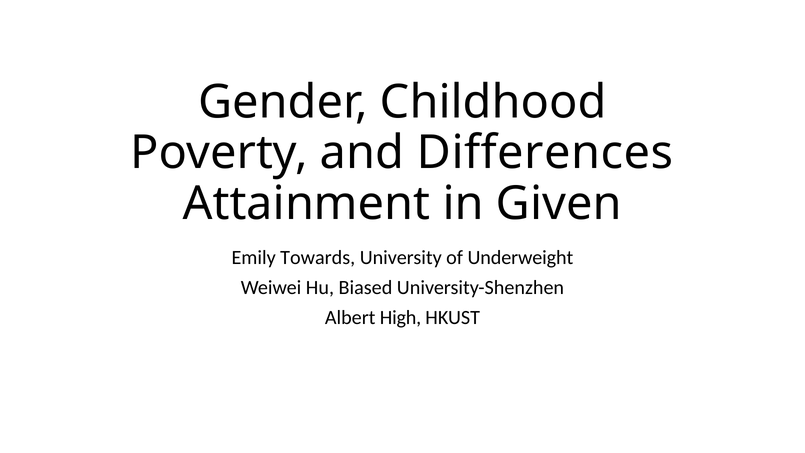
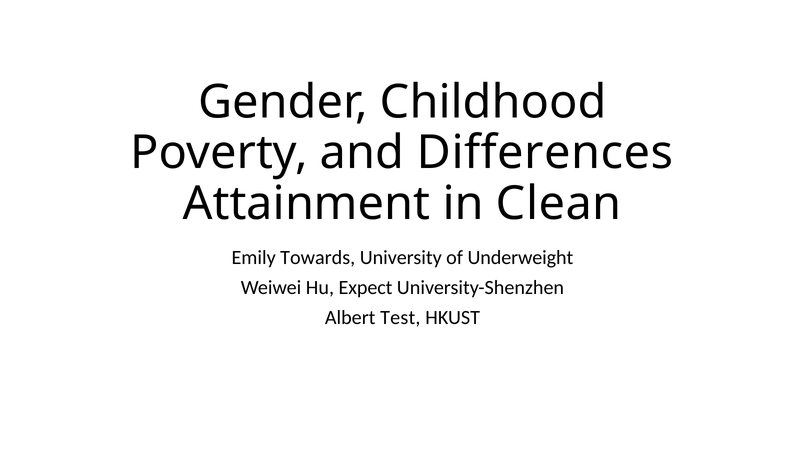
Given: Given -> Clean (559, 204)
Biased: Biased -> Expect (366, 288)
High: High -> Test (400, 318)
